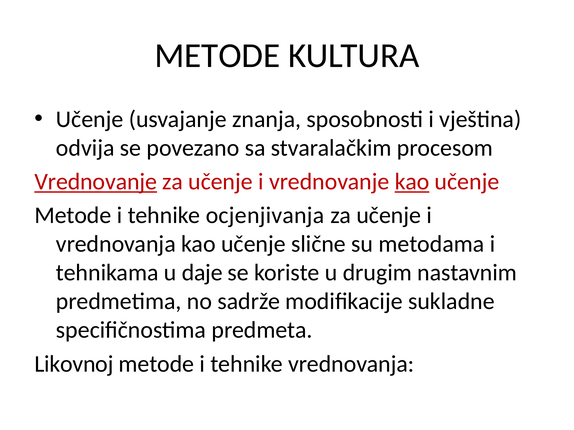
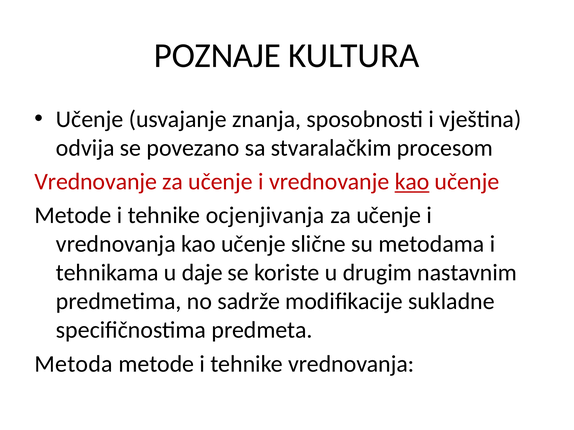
METODE: METODE -> POZNAJE (217, 56)
Vrednovanje underline: present -> none (96, 182)
Likovnoj: Likovnoj -> Metoda (74, 364)
